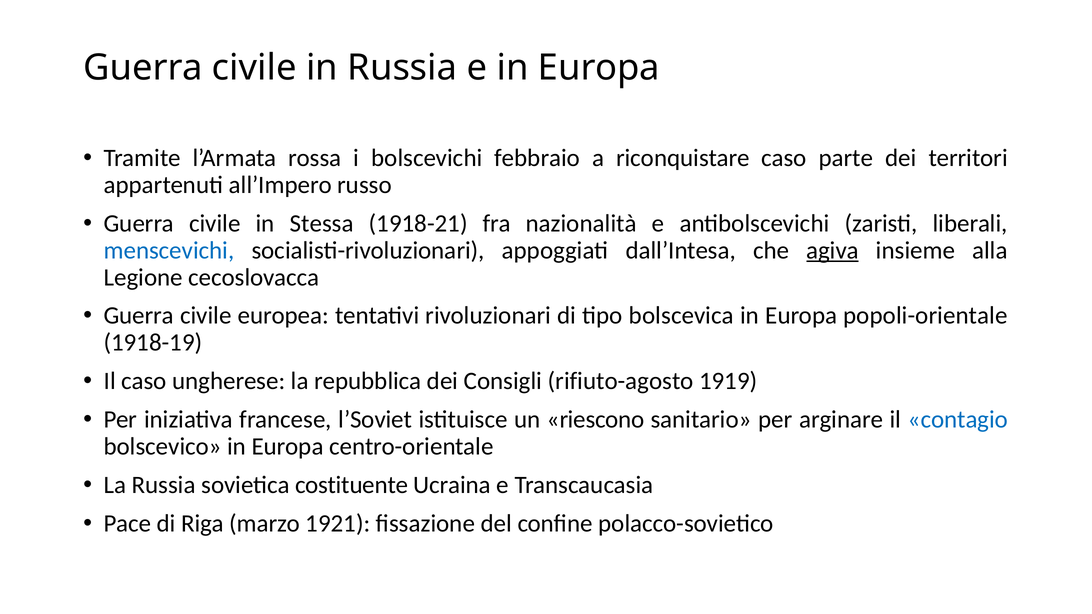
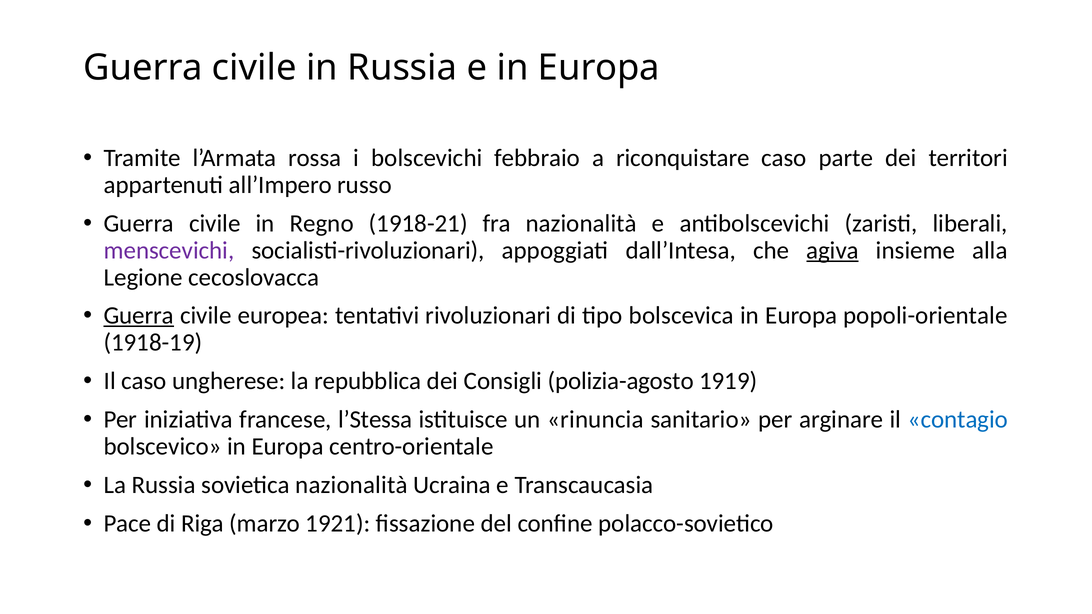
Stessa: Stessa -> Regno (322, 223)
menscevichi colour: blue -> purple (169, 250)
Guerra underline: none -> present (139, 316)
rifiuto-agosto: rifiuto-agosto -> polizia-agosto (621, 381)
l’Soviet: l’Soviet -> l’Stessa (375, 420)
riescono: riescono -> rinuncia (596, 420)
sovietica costituente: costituente -> nazionalità (351, 485)
